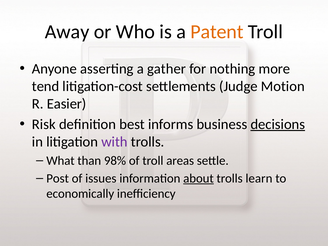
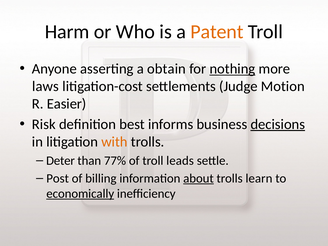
Away: Away -> Harm (67, 32)
gather: gather -> obtain (166, 69)
nothing underline: none -> present (232, 69)
tend: tend -> laws (45, 86)
with colour: purple -> orange (114, 142)
What: What -> Deter (60, 161)
98%: 98% -> 77% (115, 161)
areas: areas -> leads (180, 161)
issues: issues -> billing (101, 178)
economically underline: none -> present (80, 194)
